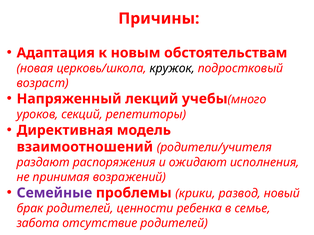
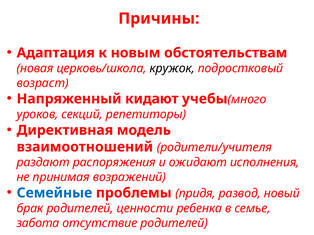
лекций: лекций -> кидают (152, 99)
Семейные colour: purple -> blue (54, 193)
крики: крики -> придя (195, 194)
